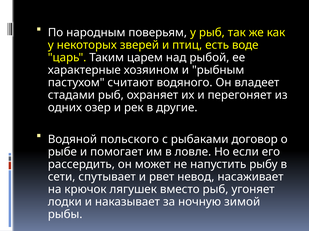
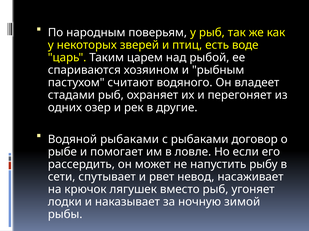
характерные: характерные -> спариваются (84, 70)
Водяной польского: польского -> рыбаками (130, 140)
